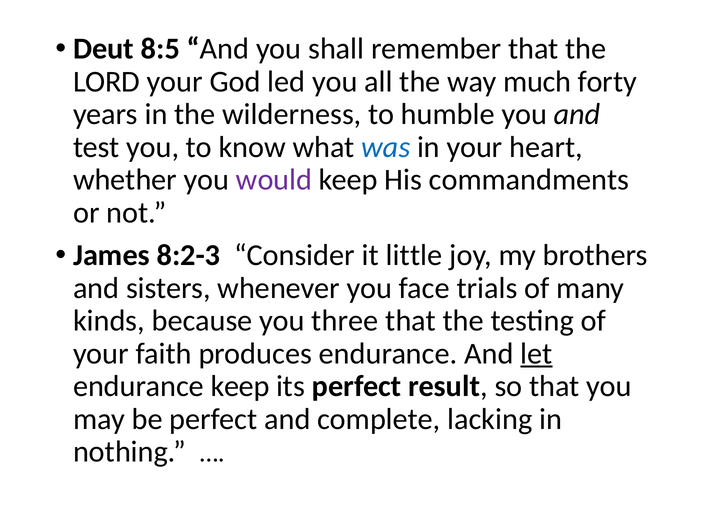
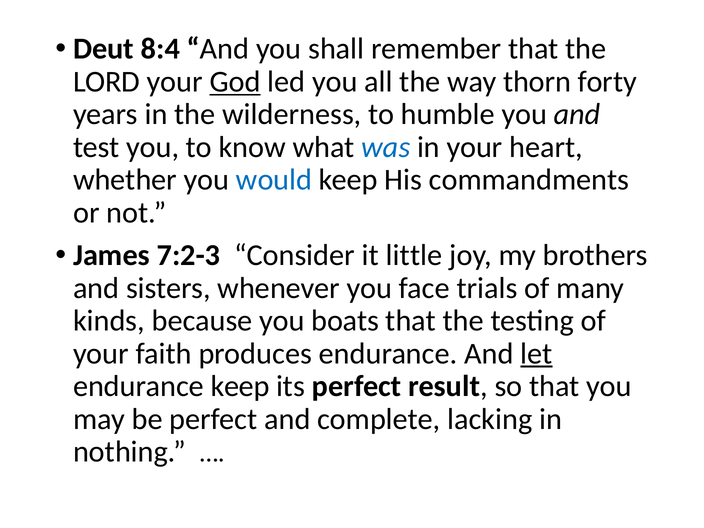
8:5: 8:5 -> 8:4 (160, 49)
God underline: none -> present (235, 82)
much: much -> thorn (537, 82)
would colour: purple -> blue (274, 180)
8:2-3: 8:2-3 -> 7:2-3 (188, 255)
three: three -> boats (345, 321)
